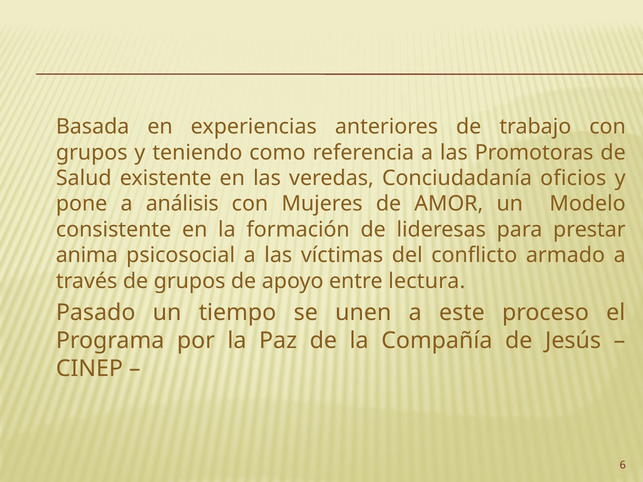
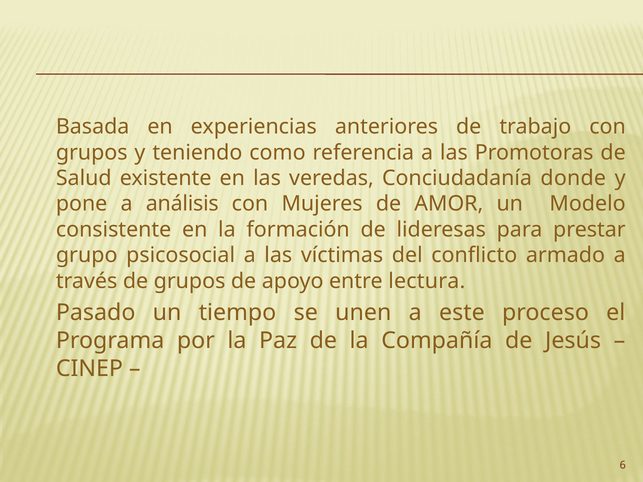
oficios: oficios -> donde (573, 178)
anima: anima -> grupo (87, 255)
